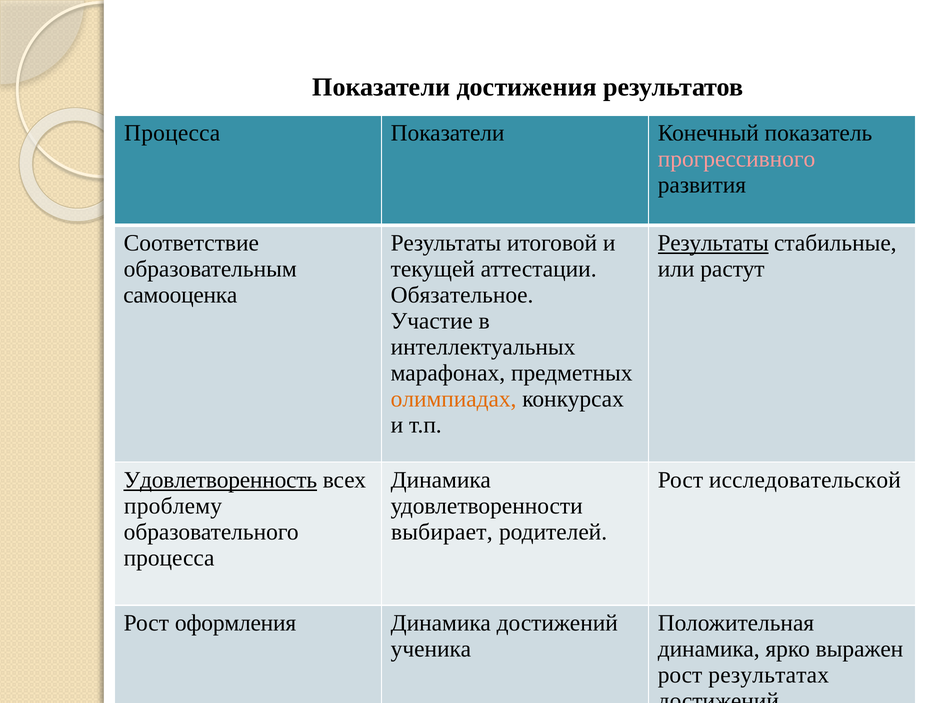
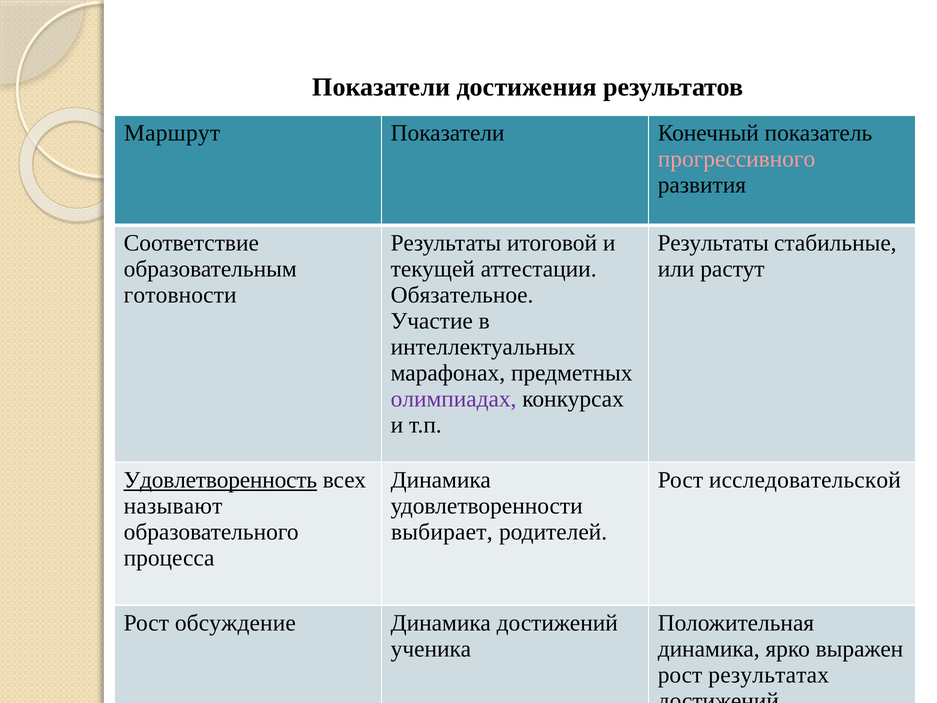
Процесса: Процесса -> Маршрут (172, 133)
Результаты underline: present -> none (713, 243)
самооценка: самооценка -> готовности (180, 295)
олимпиадах colour: orange -> purple (454, 399)
проблему: проблему -> называют (173, 506)
оформления: оформления -> обсуждение (235, 623)
